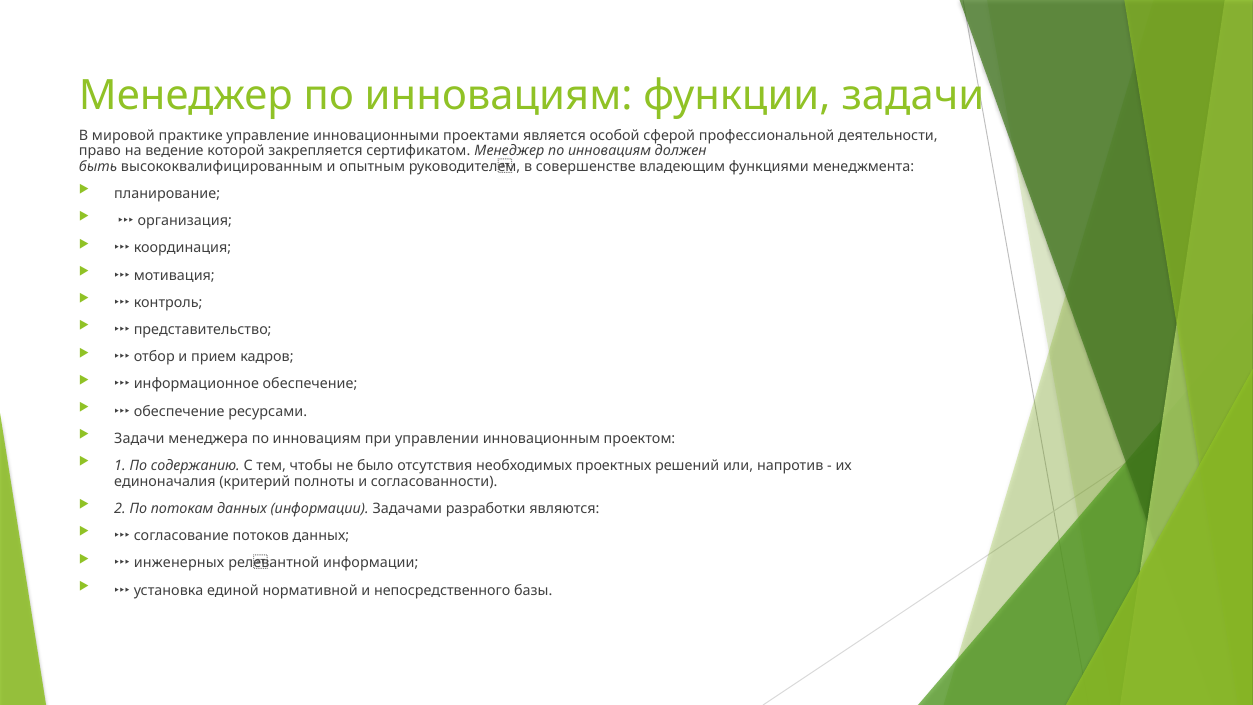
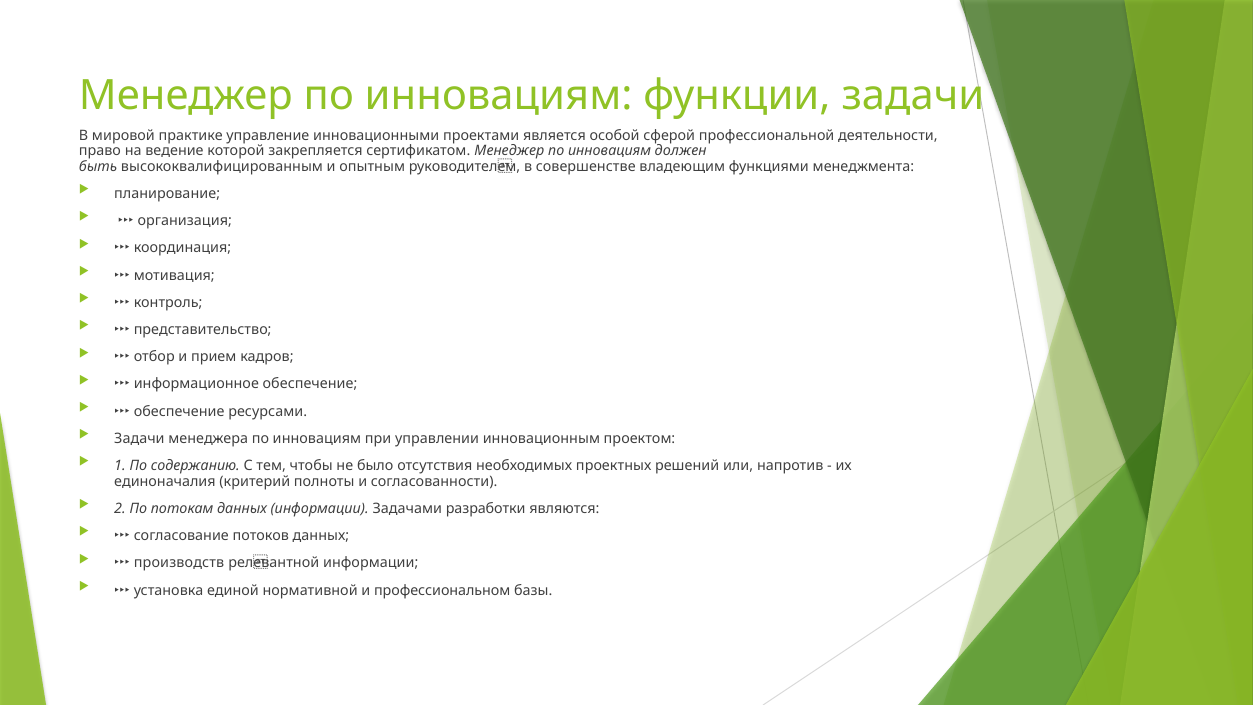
инженерных: инженерных -> производств (179, 563)
непосредственного: непосредственного -> профессиональном (442, 590)
